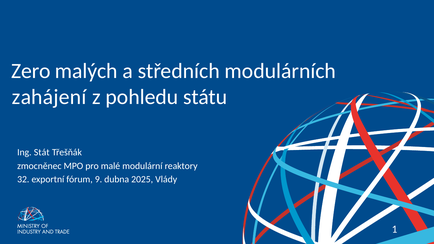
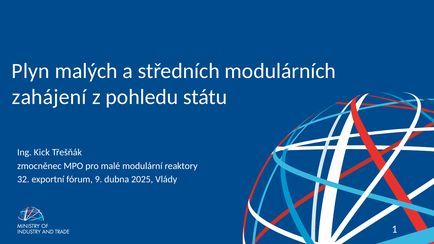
Zero: Zero -> Plyn (31, 71)
Stát: Stát -> Kick (42, 153)
